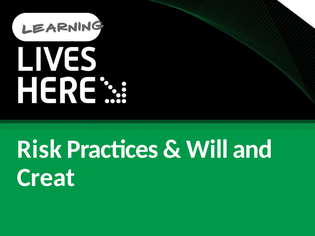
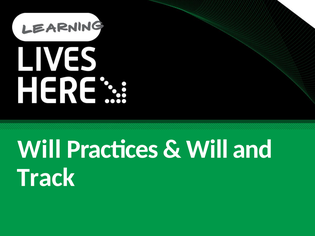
Risk: Risk -> Will (39, 149)
Creat: Creat -> Track (46, 178)
